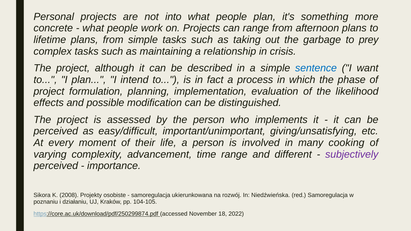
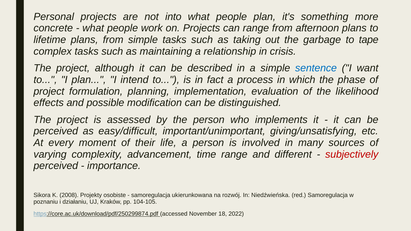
prey: prey -> tape (369, 40)
cooking: cooking -> sources (347, 143)
subjectively colour: purple -> red (352, 154)
